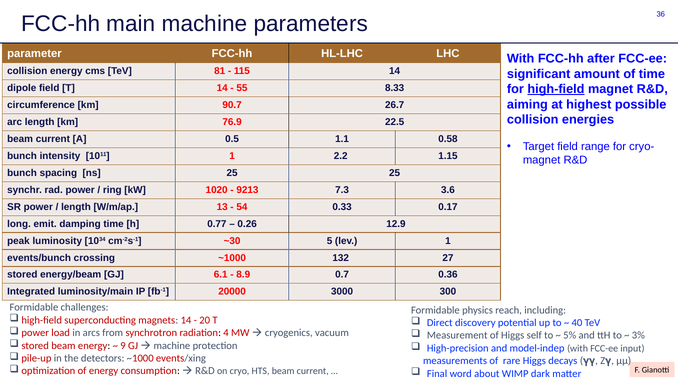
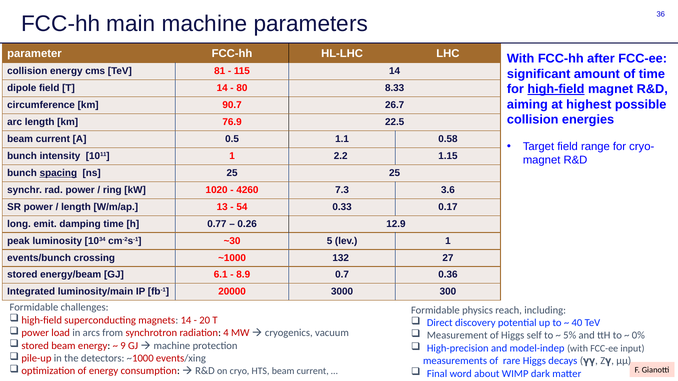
55: 55 -> 80 (242, 88)
spacing underline: none -> present (58, 173)
9213: 9213 -> 4260 (247, 190)
3%: 3% -> 0% (638, 336)
